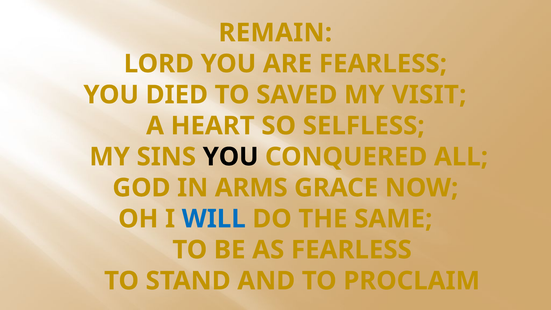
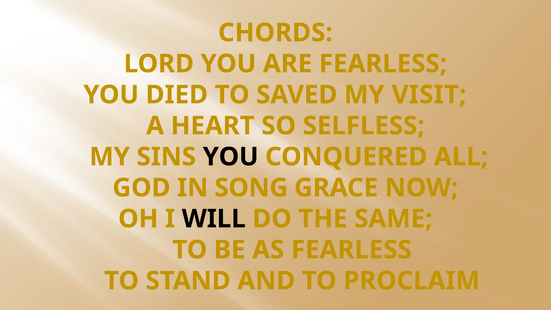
REMAIN: REMAIN -> CHORDS (275, 33)
ARMS: ARMS -> SONG (251, 188)
WILL colour: blue -> black (214, 219)
